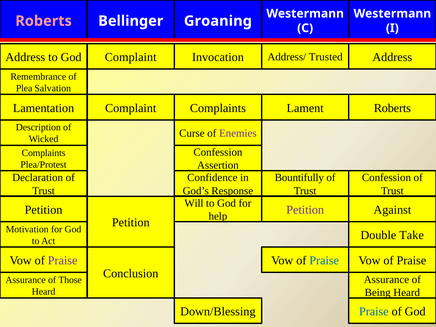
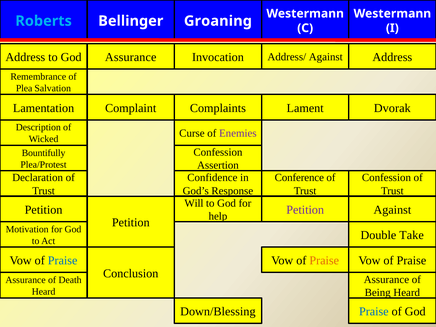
Roberts colour: pink -> light blue (44, 21)
Complaint: Complaint -> Assurance (131, 57)
Address/ Trusted: Trusted -> Against (326, 57)
Roberts: Roberts -> Dvorak (392, 108)
Complaints: Complaints -> Bountifully (44, 153)
Bountifully: Bountifully -> Conference (299, 178)
Praise colour: purple -> blue (63, 261)
Praise colour: blue -> orange (324, 261)
Those: Those -> Death (70, 280)
